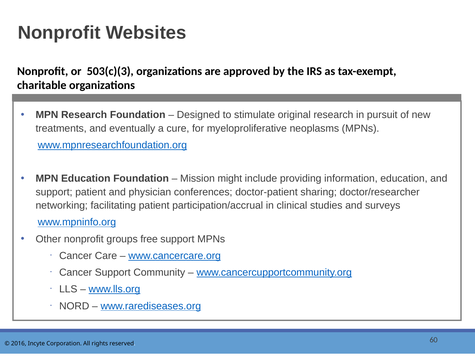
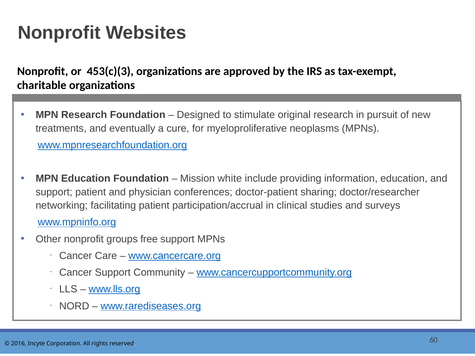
503(c)(3: 503(c)(3 -> 453(c)(3 (110, 71)
might: might -> white (230, 179)
